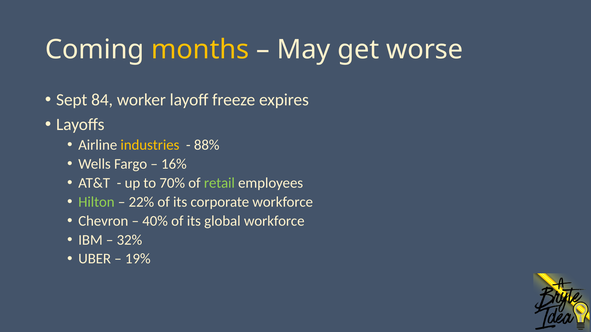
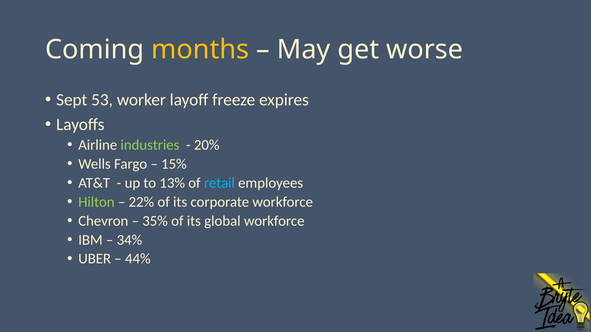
84: 84 -> 53 (102, 100)
industries colour: yellow -> light green (150, 145)
88%: 88% -> 20% (207, 145)
16%: 16% -> 15% (174, 164)
70%: 70% -> 13% (172, 183)
retail colour: light green -> light blue (219, 183)
40%: 40% -> 35% (155, 221)
32%: 32% -> 34% (129, 240)
19%: 19% -> 44% (138, 259)
